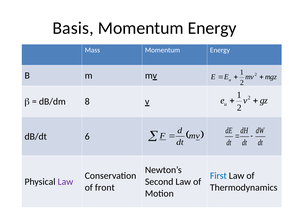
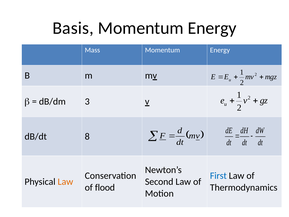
8: 8 -> 3 (87, 101)
6: 6 -> 8 (87, 136)
Law colour: purple -> orange (65, 181)
front: front -> flood (105, 187)
